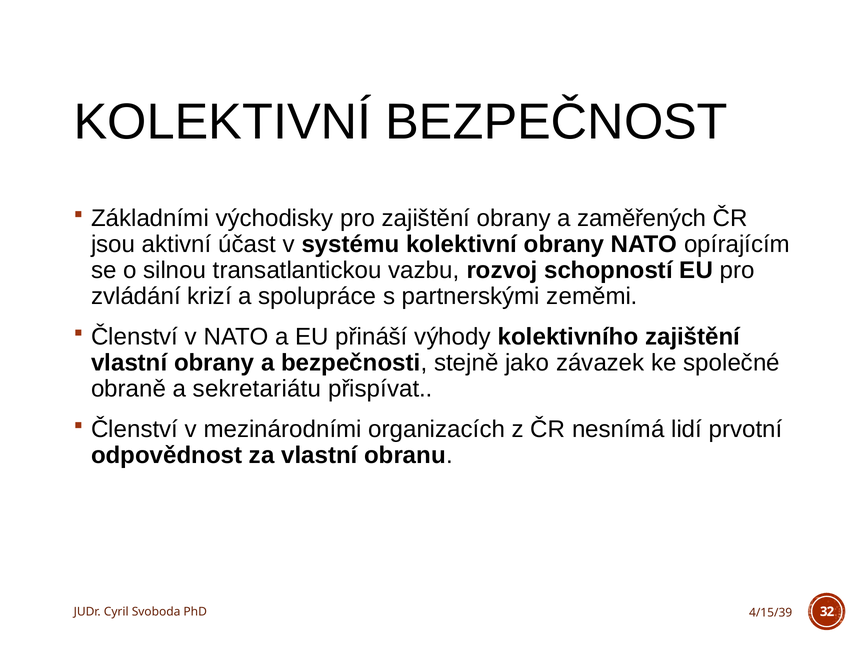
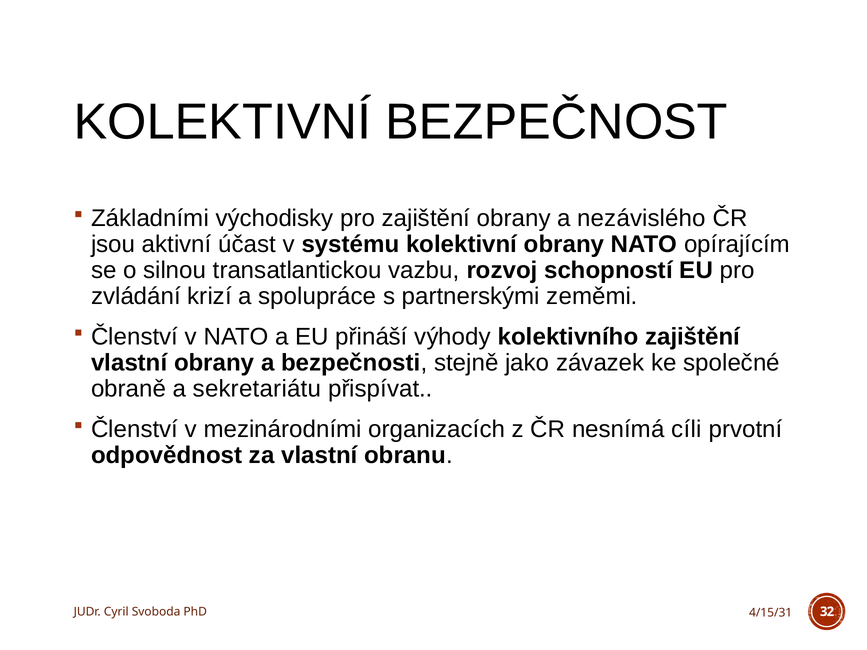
zaměřených: zaměřených -> nezávislého (642, 218)
lidí: lidí -> cíli (687, 430)
4/15/39: 4/15/39 -> 4/15/31 (771, 613)
